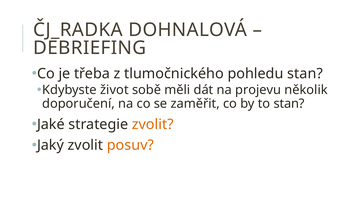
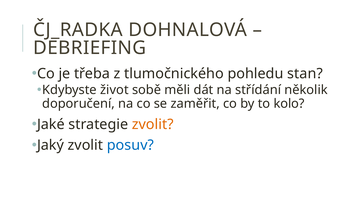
projevu: projevu -> střídání (258, 90)
to stan: stan -> kolo (289, 104)
posuv colour: orange -> blue (130, 145)
